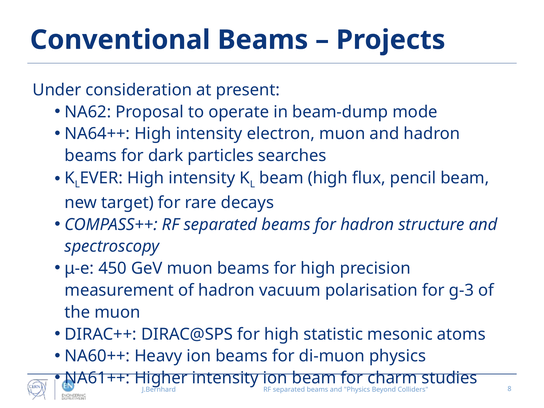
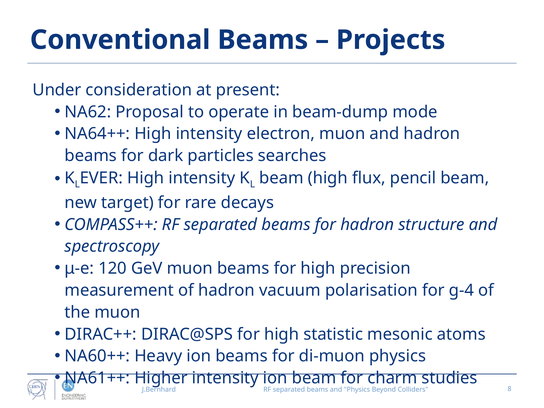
450: 450 -> 120 (113, 268)
g-3: g-3 -> g-4 (461, 290)
